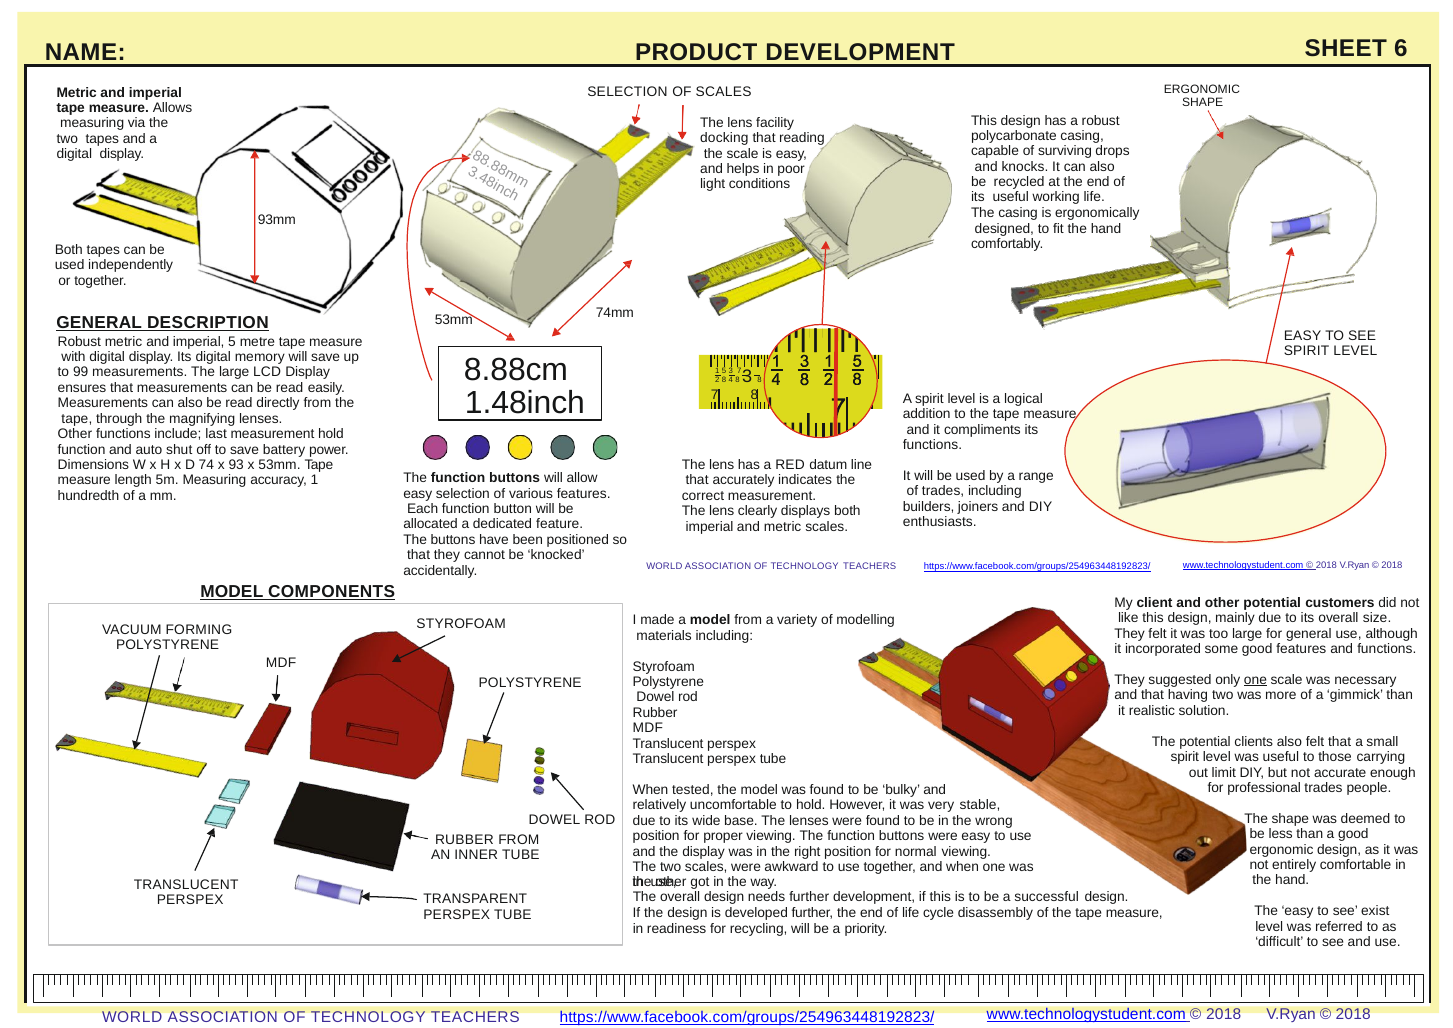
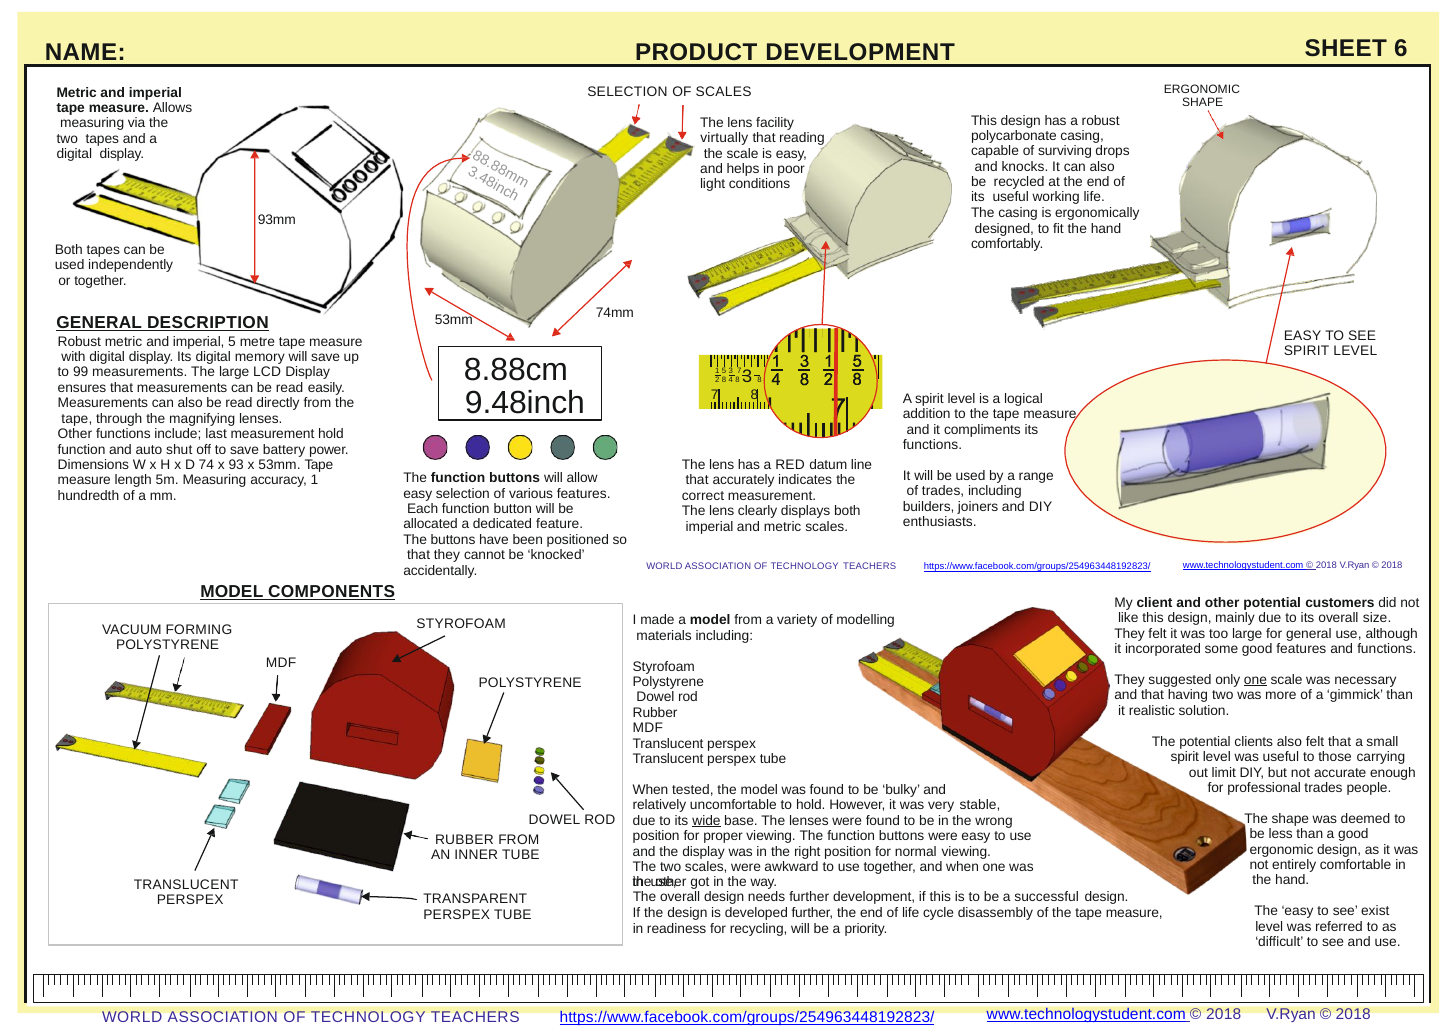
docking: docking -> virtually (724, 138)
1.48inch: 1.48inch -> 9.48inch (525, 403)
wide underline: none -> present (707, 821)
